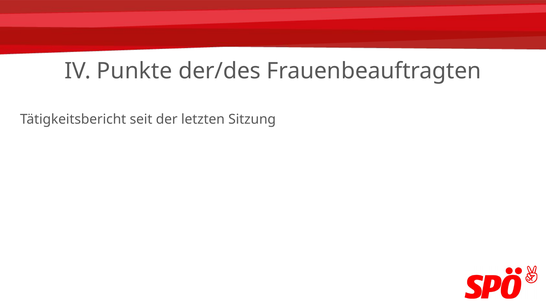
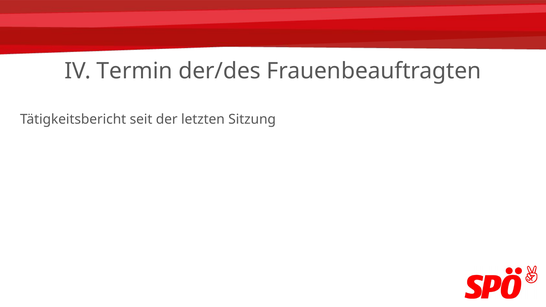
Punkte: Punkte -> Termin (135, 71)
